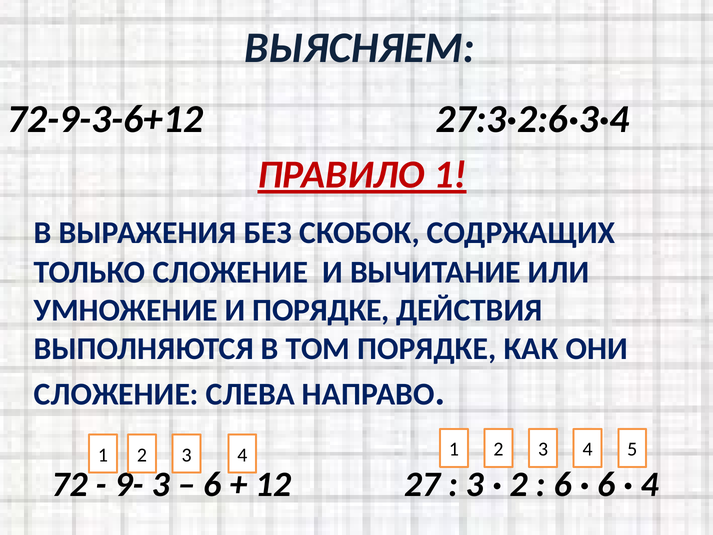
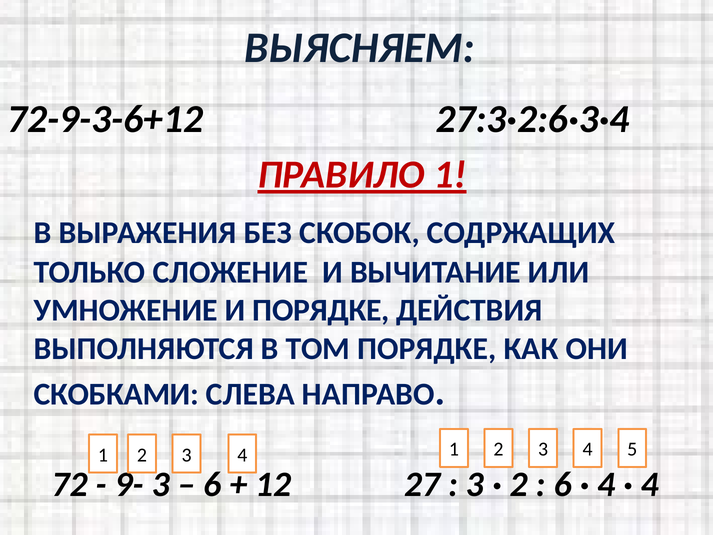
СЛОЖЕНИЕ: СЛОЖЕНИЕ -> СКОБКАМИ (116, 394)
6: 6 -> 4 (606, 484)
